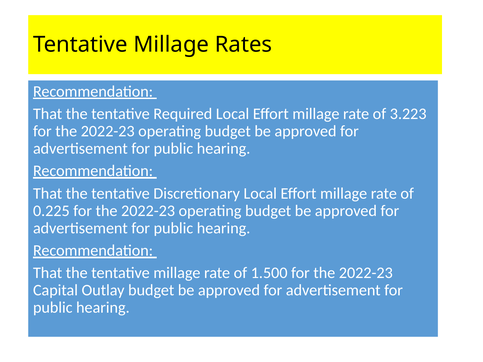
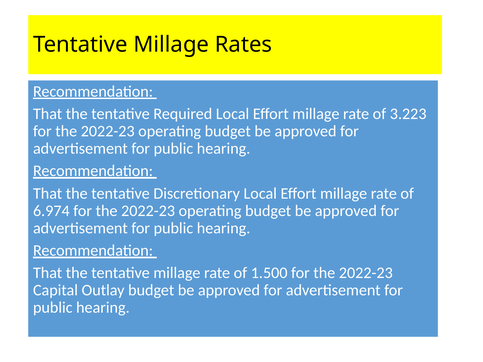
0.225: 0.225 -> 6.974 (51, 211)
